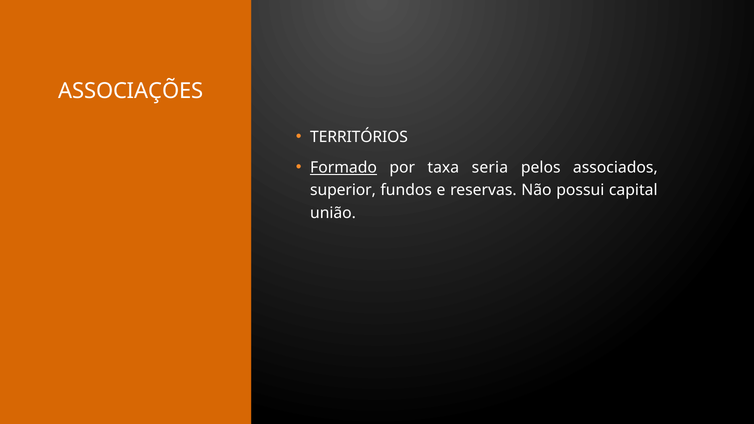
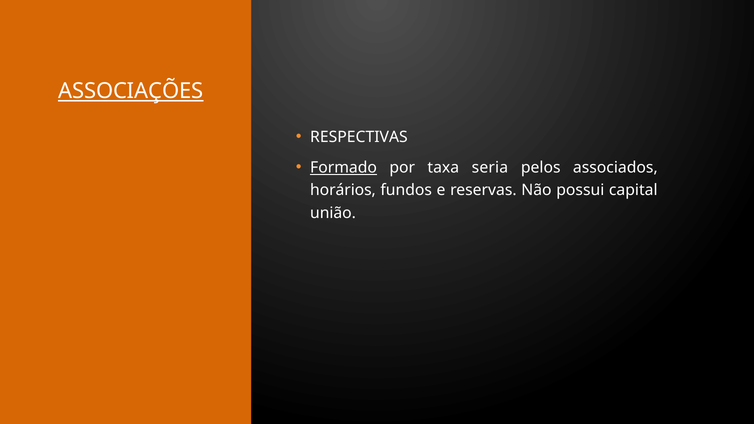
ASSOCIAÇÕES underline: none -> present (131, 91)
TERRITÓRIOS: TERRITÓRIOS -> RESPECTIVAS (359, 137)
superior: superior -> horários (343, 190)
